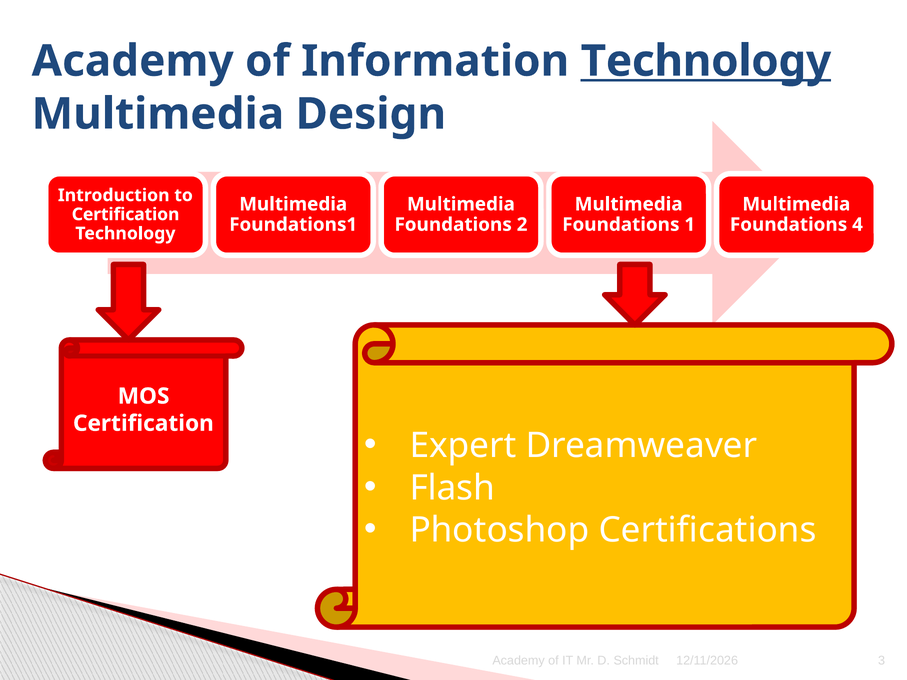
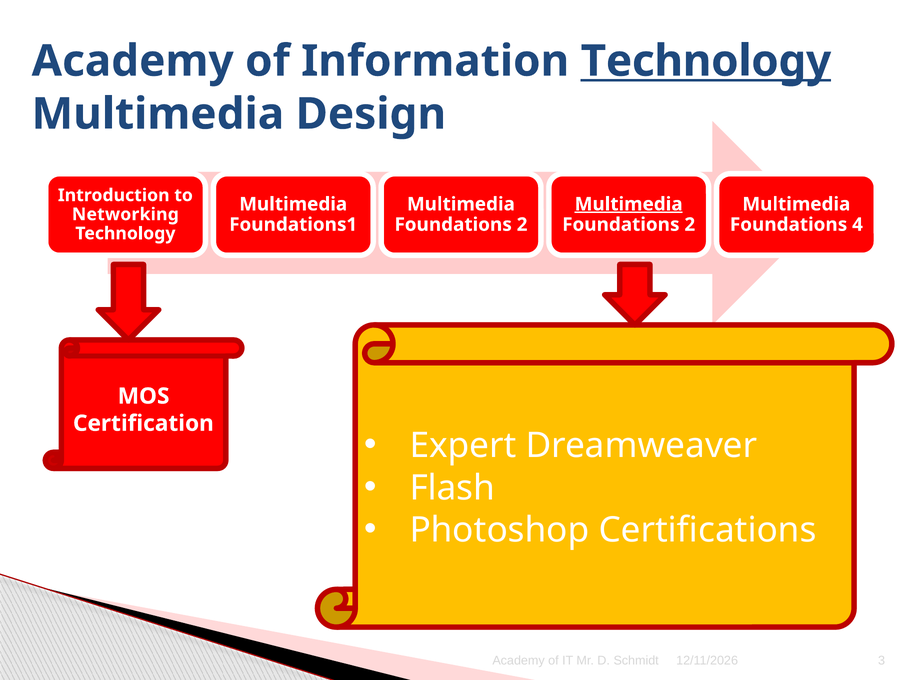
Multimedia underline: none -> present (629, 204)
Certification: Certification -> Networking (125, 214)
1: 1 -> 2 (690, 225)
